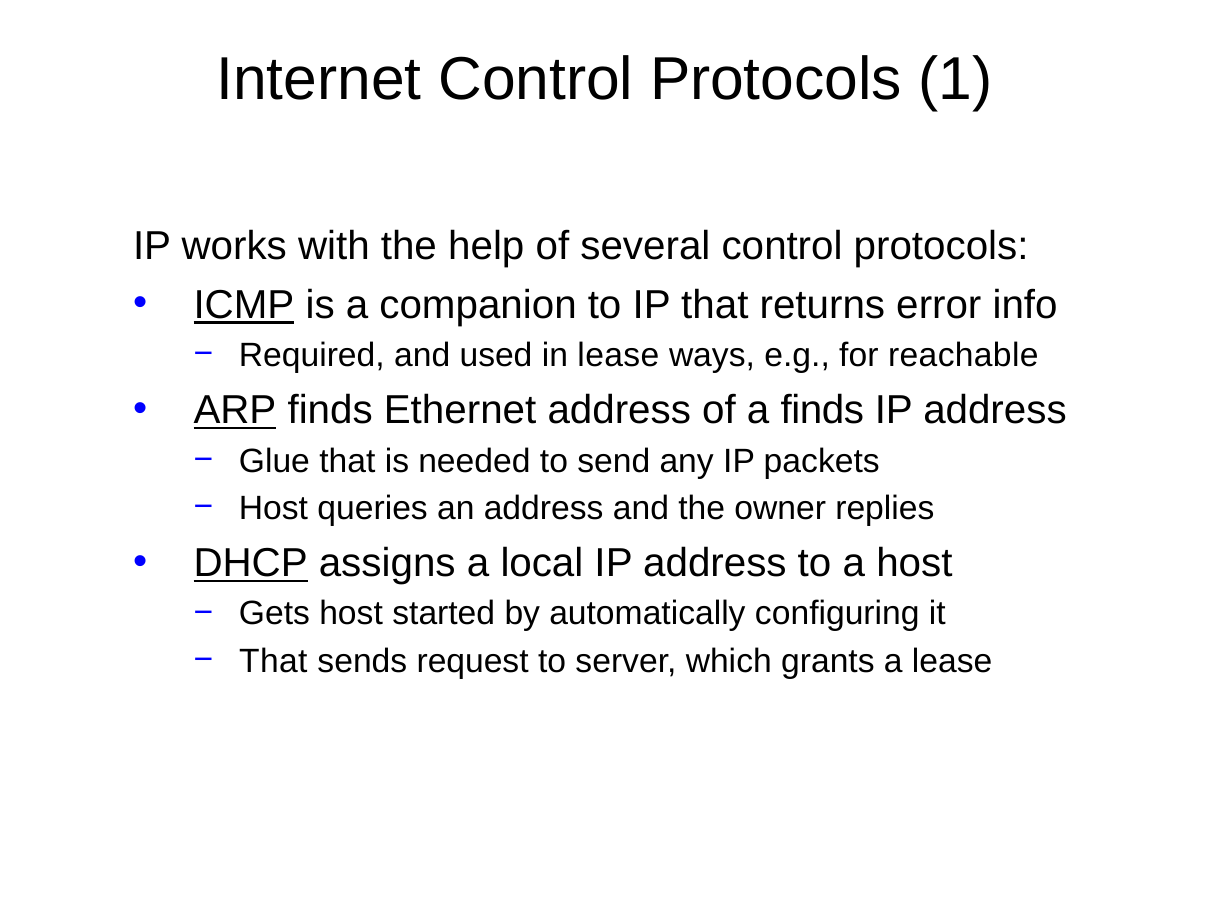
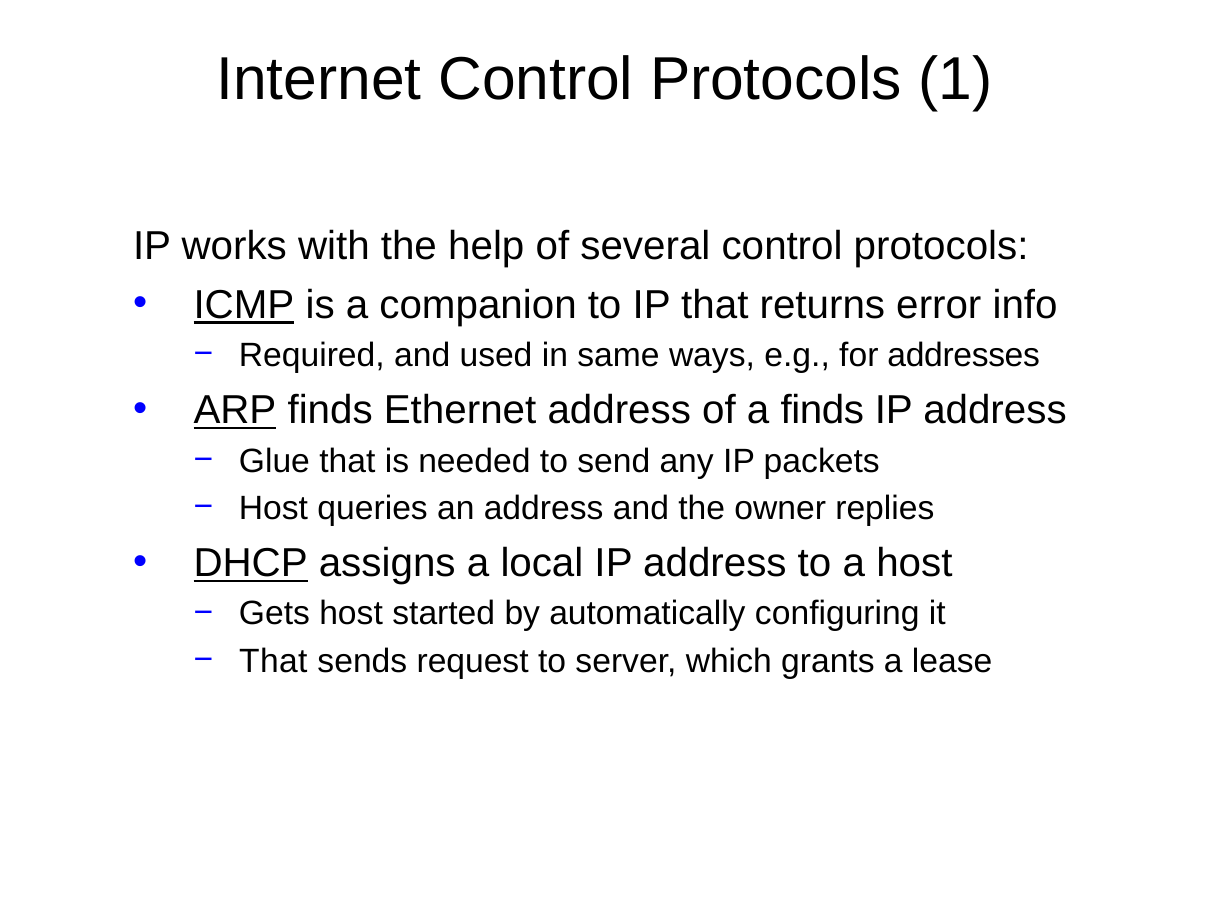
in lease: lease -> same (619, 355)
reachable: reachable -> addresses (964, 355)
